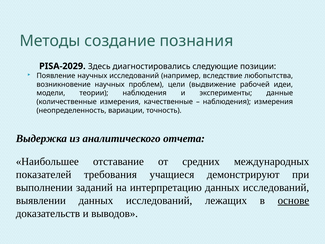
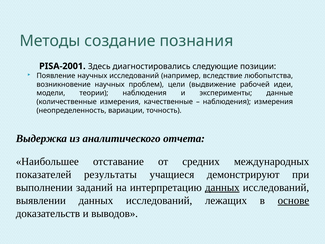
PISA-2029: PISA-2029 -> PISA-2001 (62, 66)
требования: требования -> результаты (110, 174)
данных underline: none -> present (222, 187)
